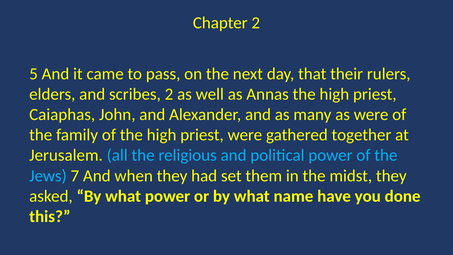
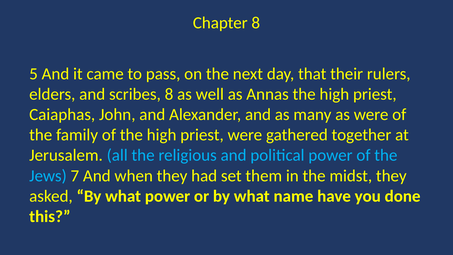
Chapter 2: 2 -> 8 (256, 23)
scribes 2: 2 -> 8 (169, 94)
